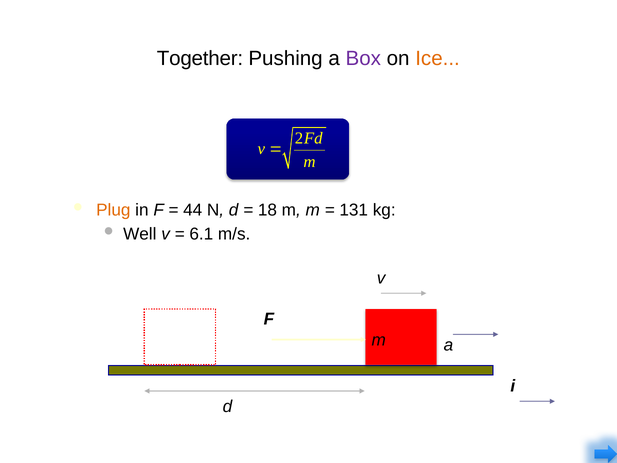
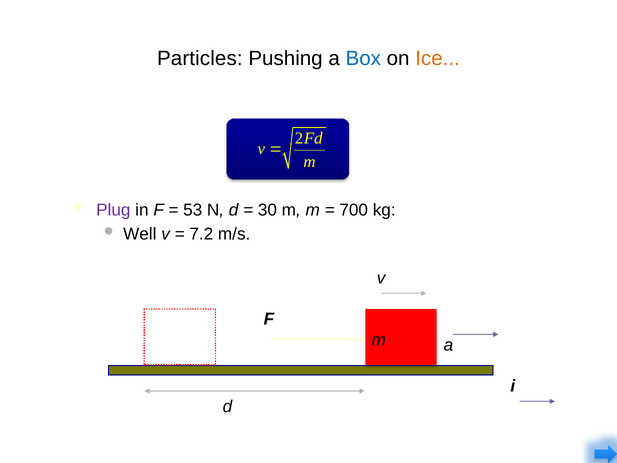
Together: Together -> Particles (200, 59)
Box colour: purple -> blue (363, 59)
Plug colour: orange -> purple (113, 210)
44: 44 -> 53 (193, 210)
18: 18 -> 30 (267, 210)
131: 131 -> 700 (354, 210)
6.1: 6.1 -> 7.2 (201, 234)
